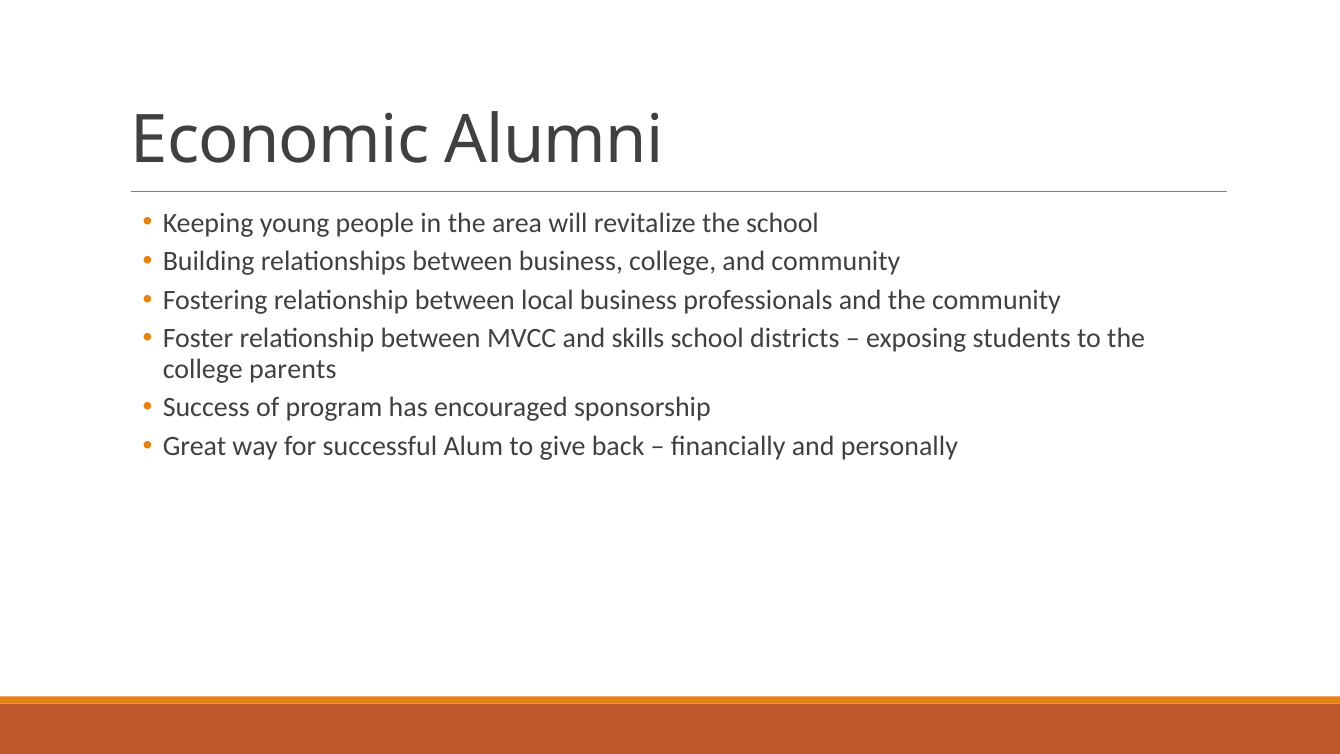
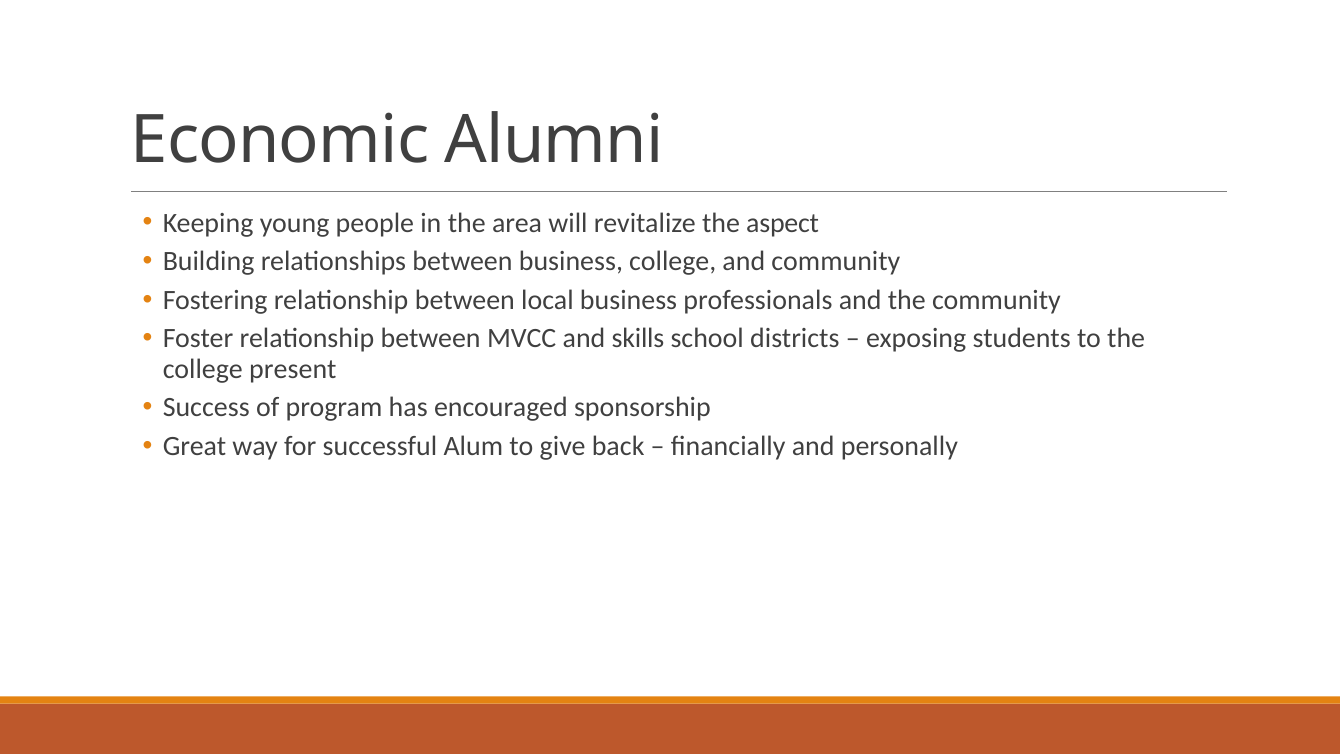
the school: school -> aspect (783, 223)
parents: parents -> present (293, 369)
